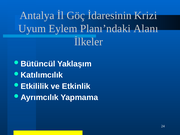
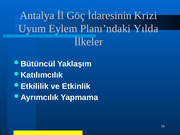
Alanı: Alanı -> Yılda (146, 29)
